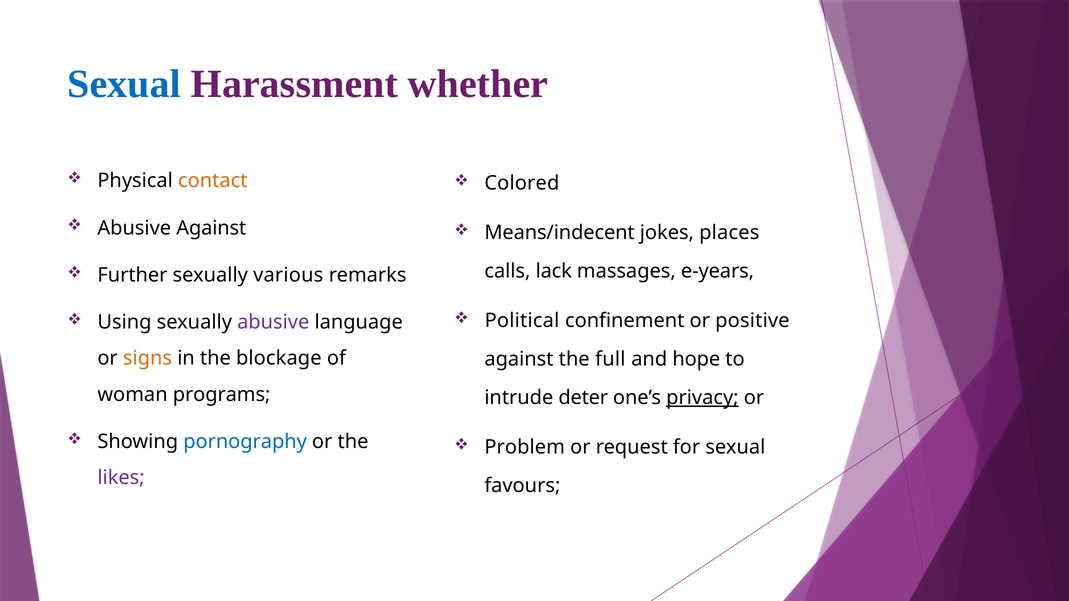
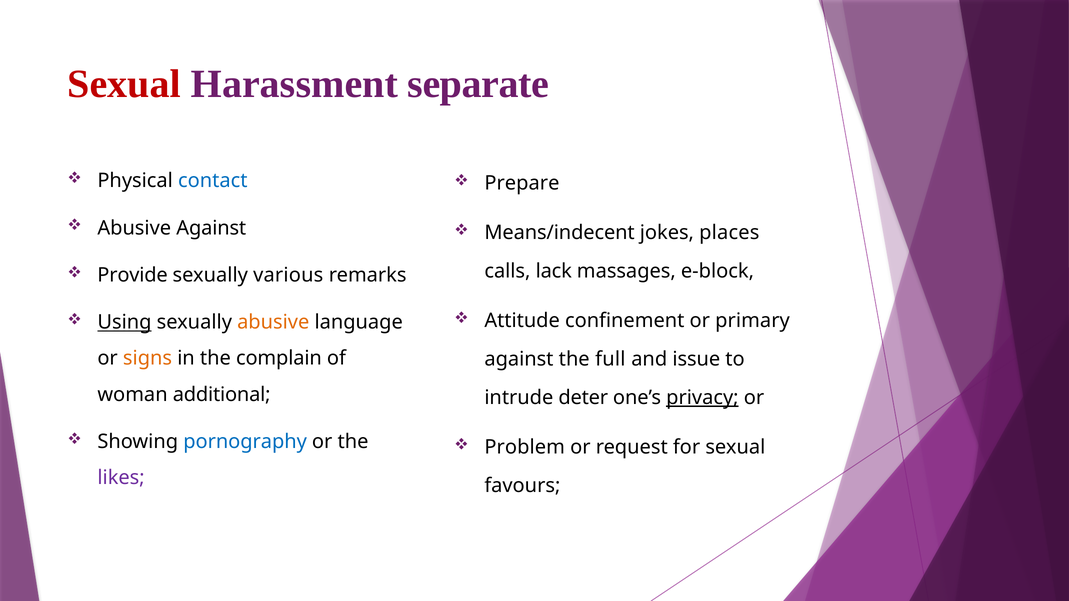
Sexual colour: blue -> red (124, 84)
whether: whether -> separate (478, 84)
contact colour: orange -> blue (213, 181)
Colored: Colored -> Prepare (522, 183)
e-years: e-years -> e-block (717, 271)
Further: Further -> Provide (133, 275)
Political: Political -> Attitude (522, 321)
positive: positive -> primary (753, 321)
Using underline: none -> present (124, 322)
abusive colour: purple -> orange (273, 322)
blockage: blockage -> complain (279, 359)
hope: hope -> issue (696, 359)
programs: programs -> additional (222, 395)
